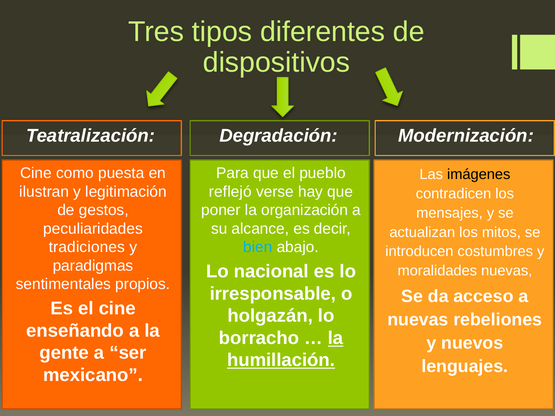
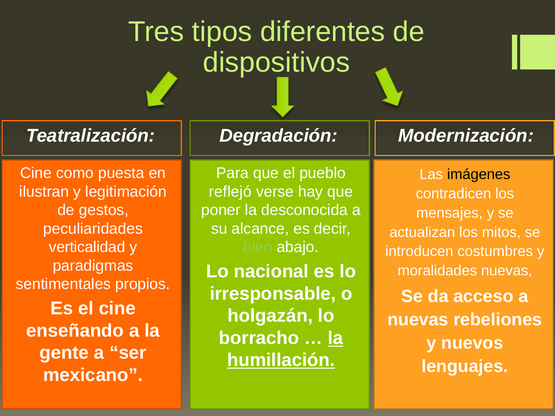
organización: organización -> desconocida (305, 210)
tradiciones: tradiciones -> verticalidad (87, 247)
bien colour: light blue -> light green (258, 247)
